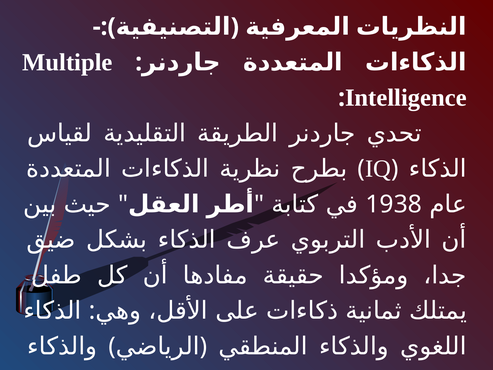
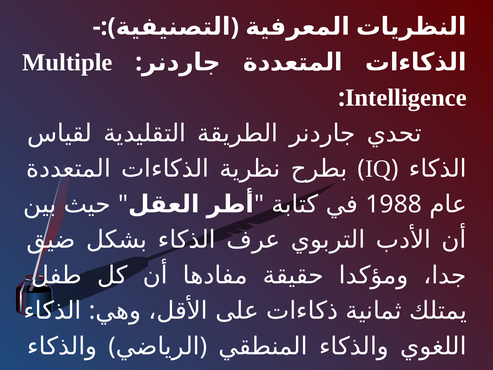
1938: 1938 -> 1988 (394, 204)
